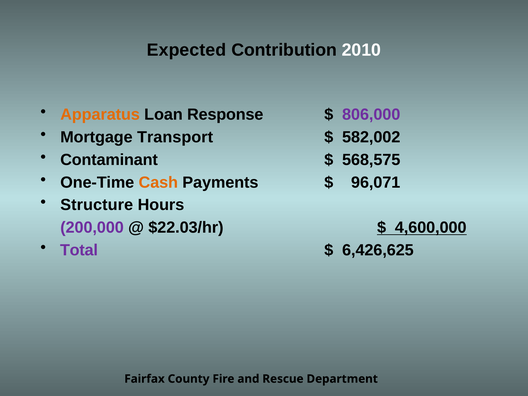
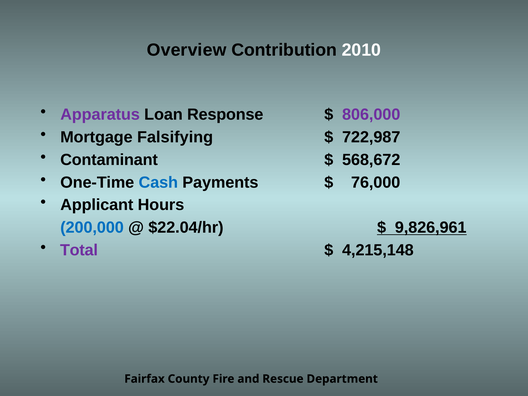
Expected: Expected -> Overview (187, 50)
Apparatus colour: orange -> purple (100, 115)
Transport: Transport -> Falsifying (175, 137)
582,002: 582,002 -> 722,987 (371, 137)
568,575: 568,575 -> 568,672 (371, 160)
Cash colour: orange -> blue (158, 182)
96,071: 96,071 -> 76,000 (376, 182)
Structure: Structure -> Applicant (97, 205)
200,000 colour: purple -> blue (92, 228)
$22.03/hr: $22.03/hr -> $22.04/hr (186, 228)
4,600,000: 4,600,000 -> 9,826,961 (431, 228)
6,426,625: 6,426,625 -> 4,215,148 (378, 250)
